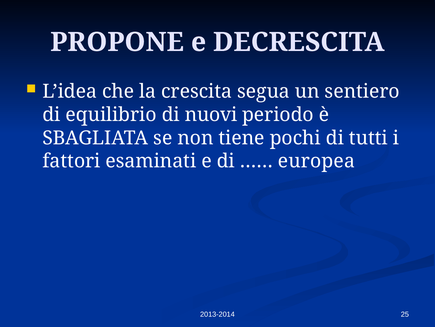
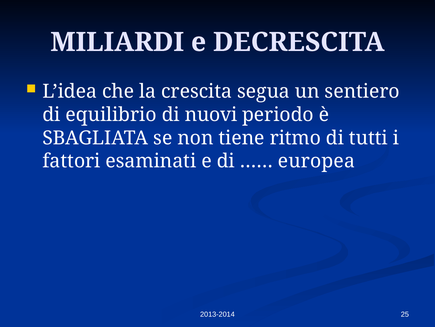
PROPONE: PROPONE -> MILIARDI (117, 42)
pochi: pochi -> ritmo (295, 138)
